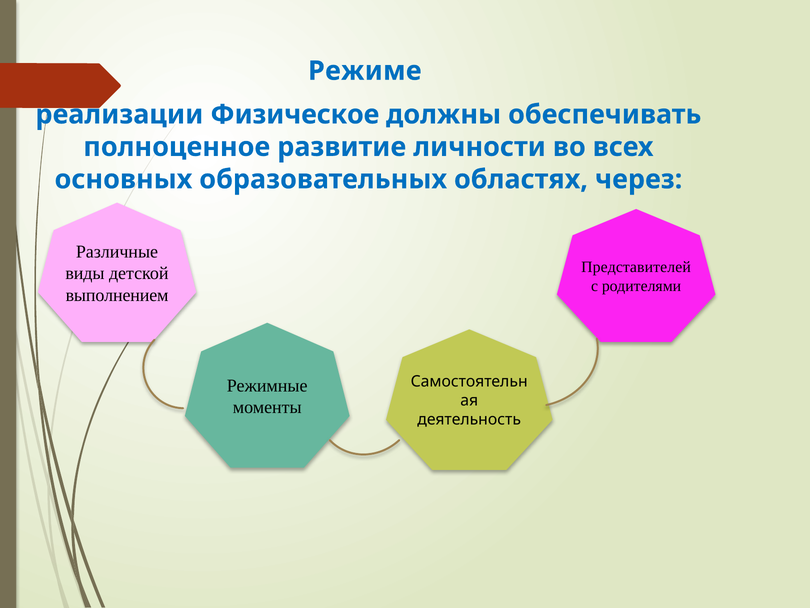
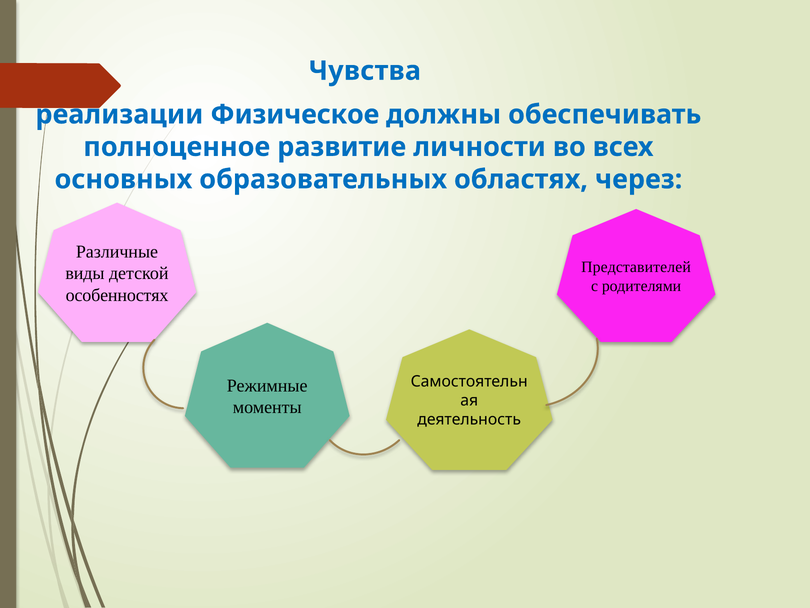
Режиме: Режиме -> Чувства (365, 71)
выполнением: выполнением -> особенностях (117, 295)
